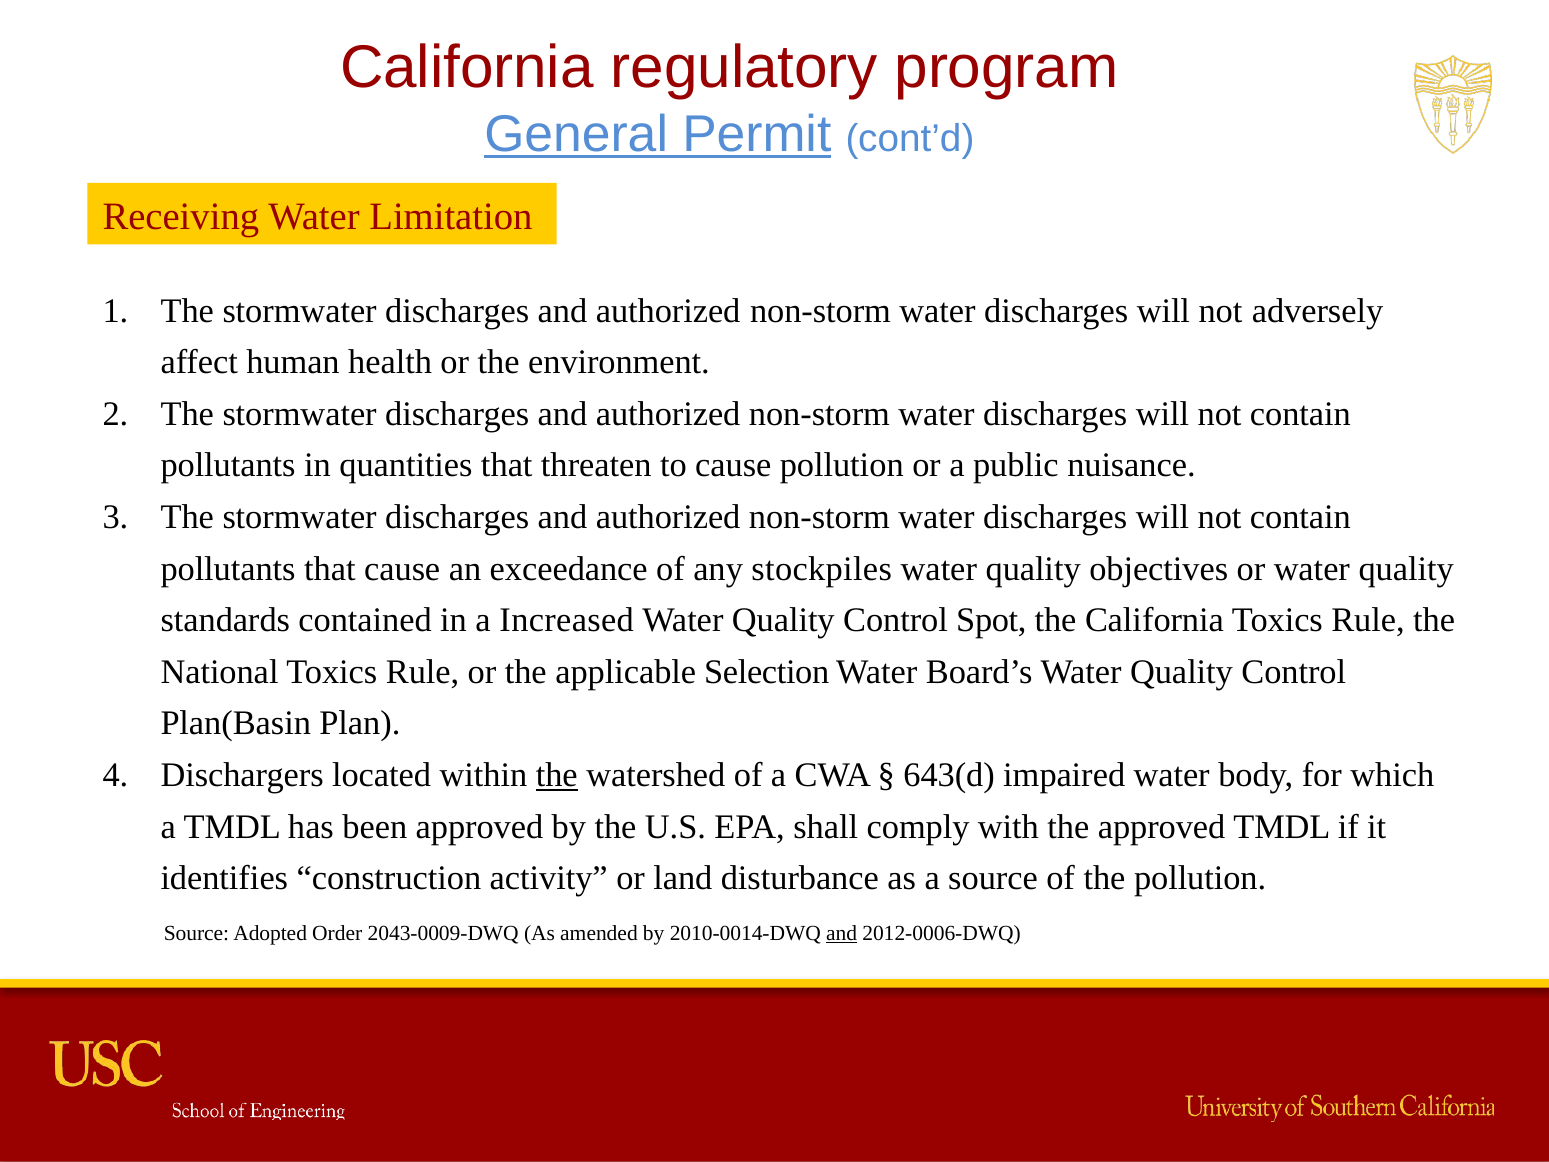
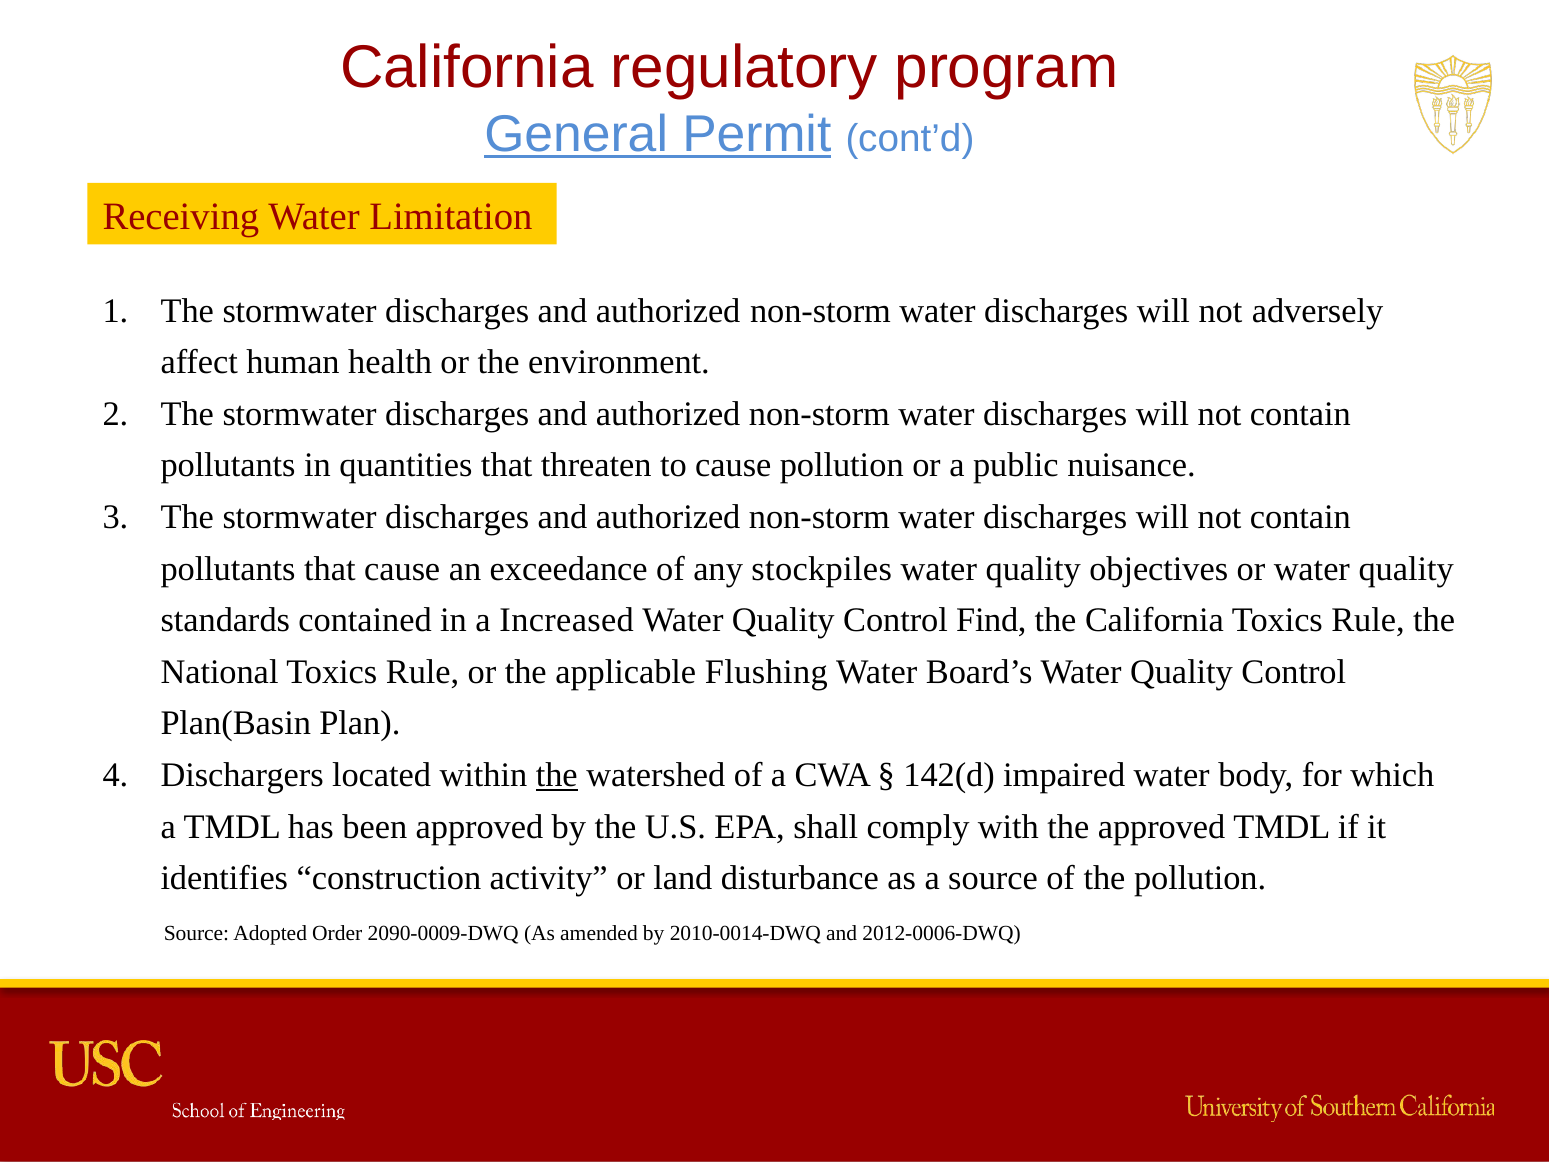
Spot: Spot -> Find (991, 620)
Selection: Selection -> Flushing (766, 672)
643(d: 643(d -> 142(d (949, 775)
2043-0009-DWQ: 2043-0009-DWQ -> 2090-0009-DWQ (443, 933)
and underline: present -> none (842, 933)
